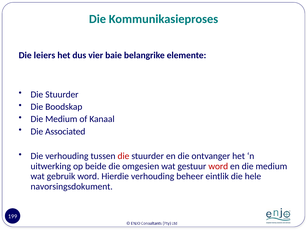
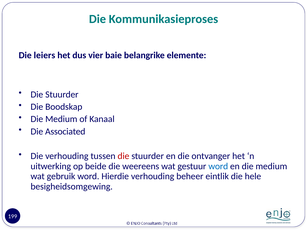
omgesien: omgesien -> weereens (141, 166)
word colour: red -> blue (218, 166)
navorsingsdokument: navorsingsdokument -> besigheidsomgewing (72, 187)
